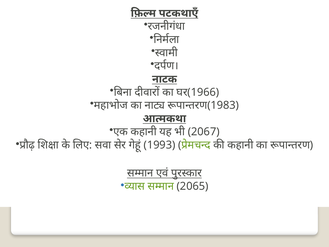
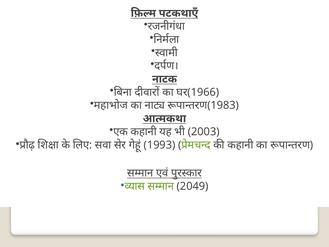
2067: 2067 -> 2003 (204, 132)
2065: 2065 -> 2049 (193, 186)
